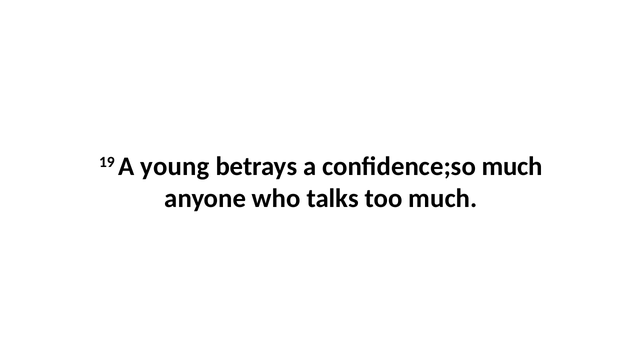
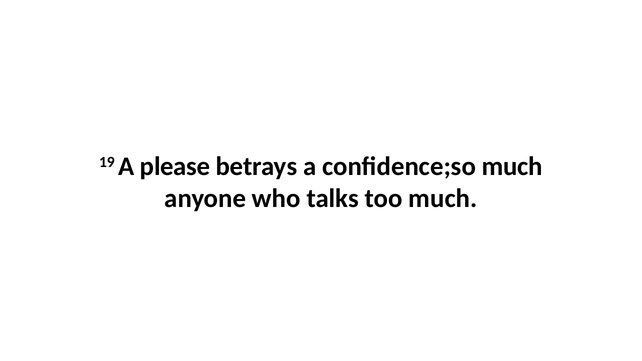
young: young -> please (175, 166)
